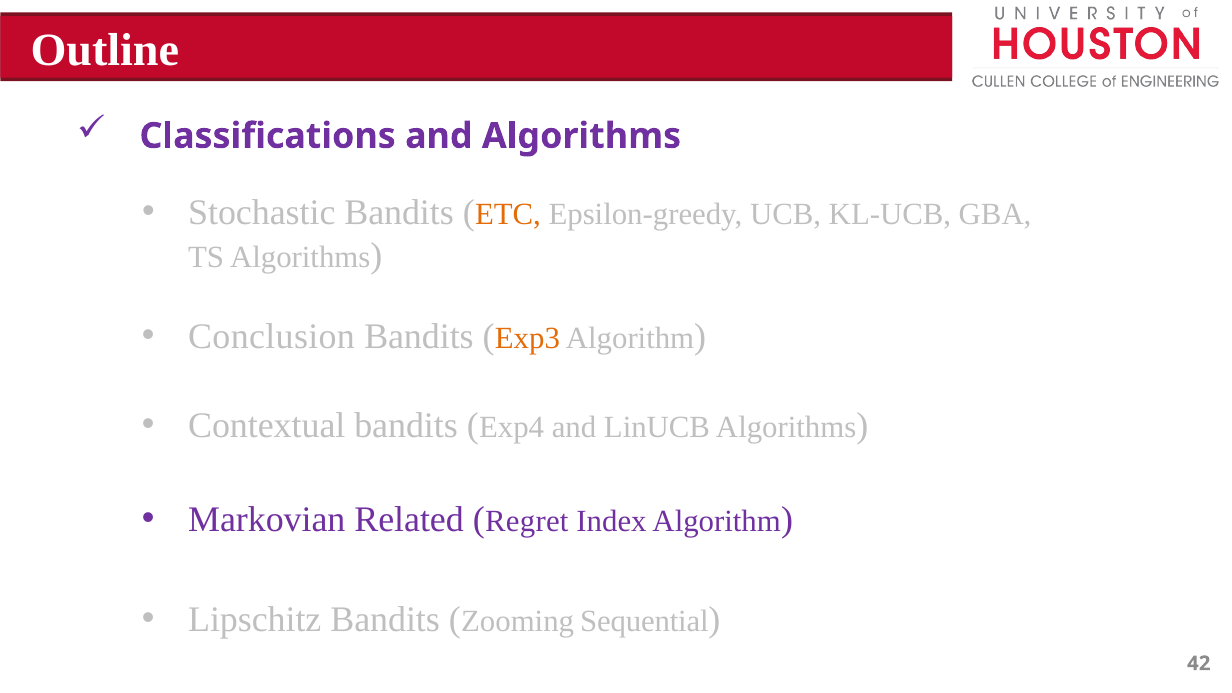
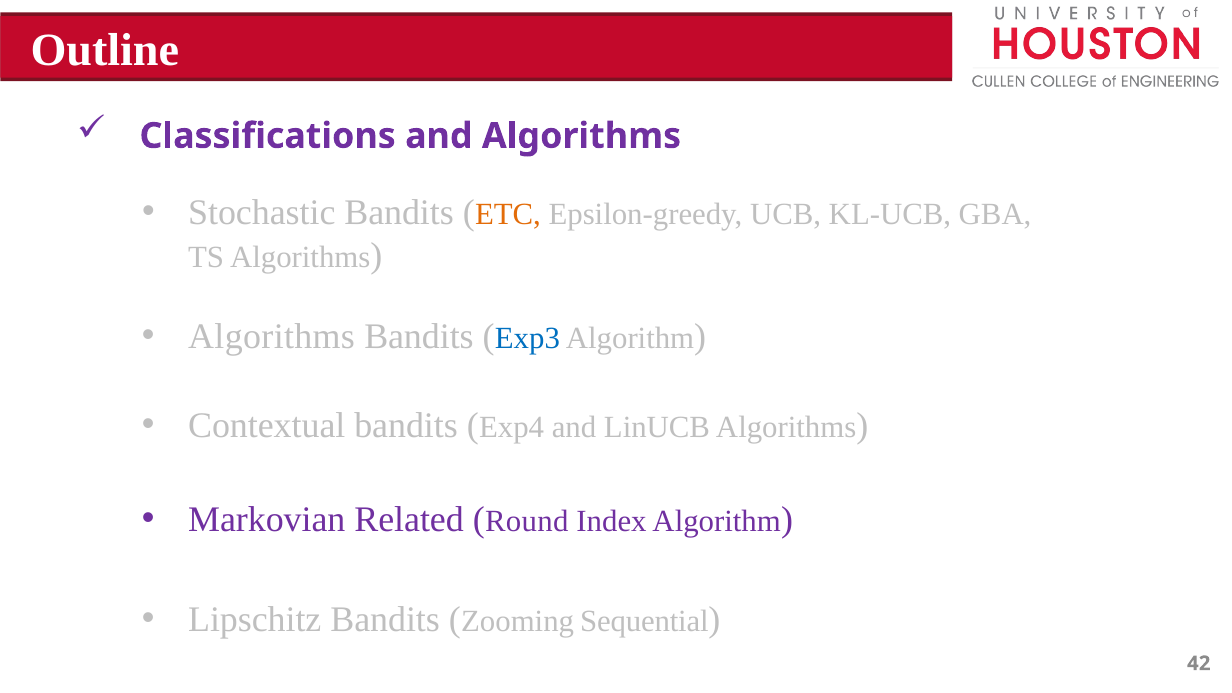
Conclusion: Conclusion -> Algorithms (272, 337)
Exp3 colour: orange -> blue (527, 339)
Regret: Regret -> Round (527, 521)
